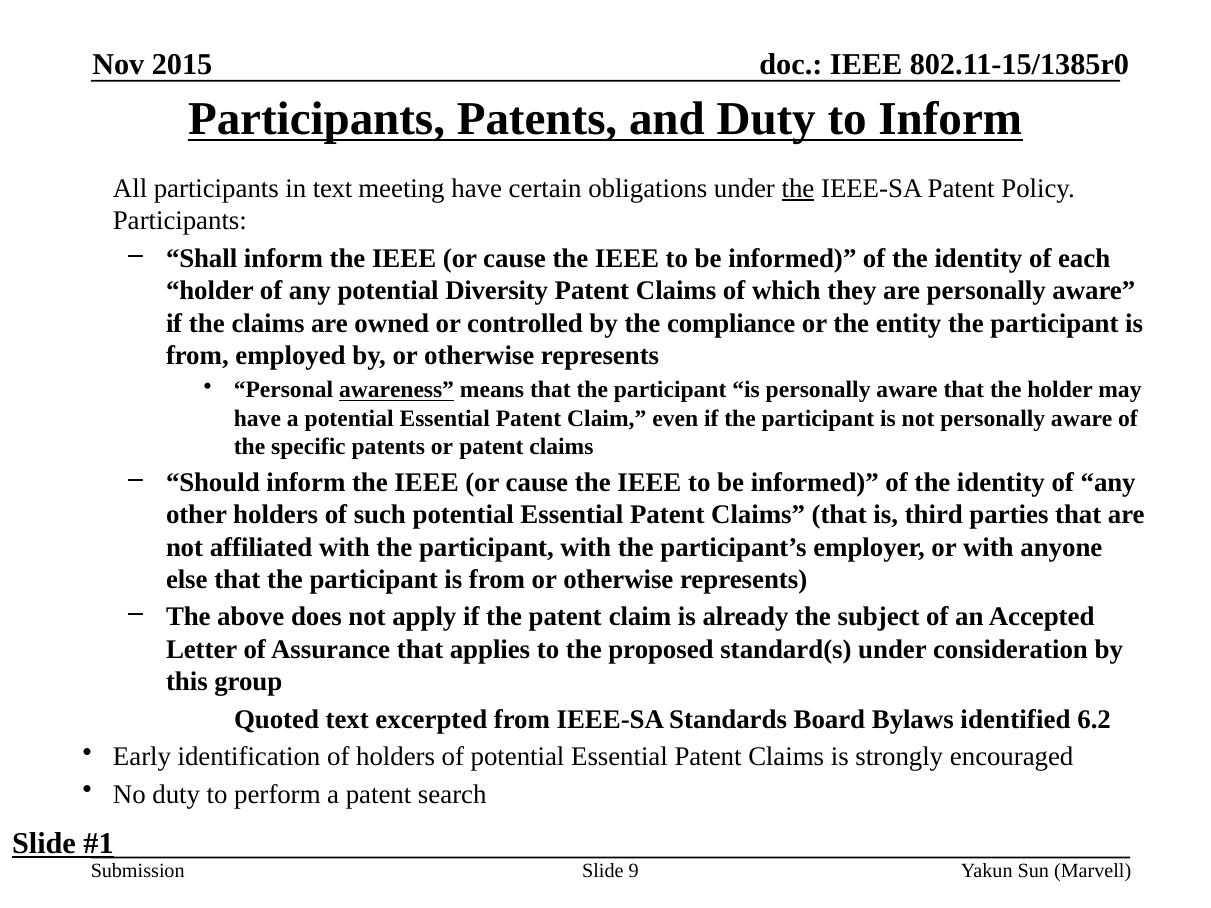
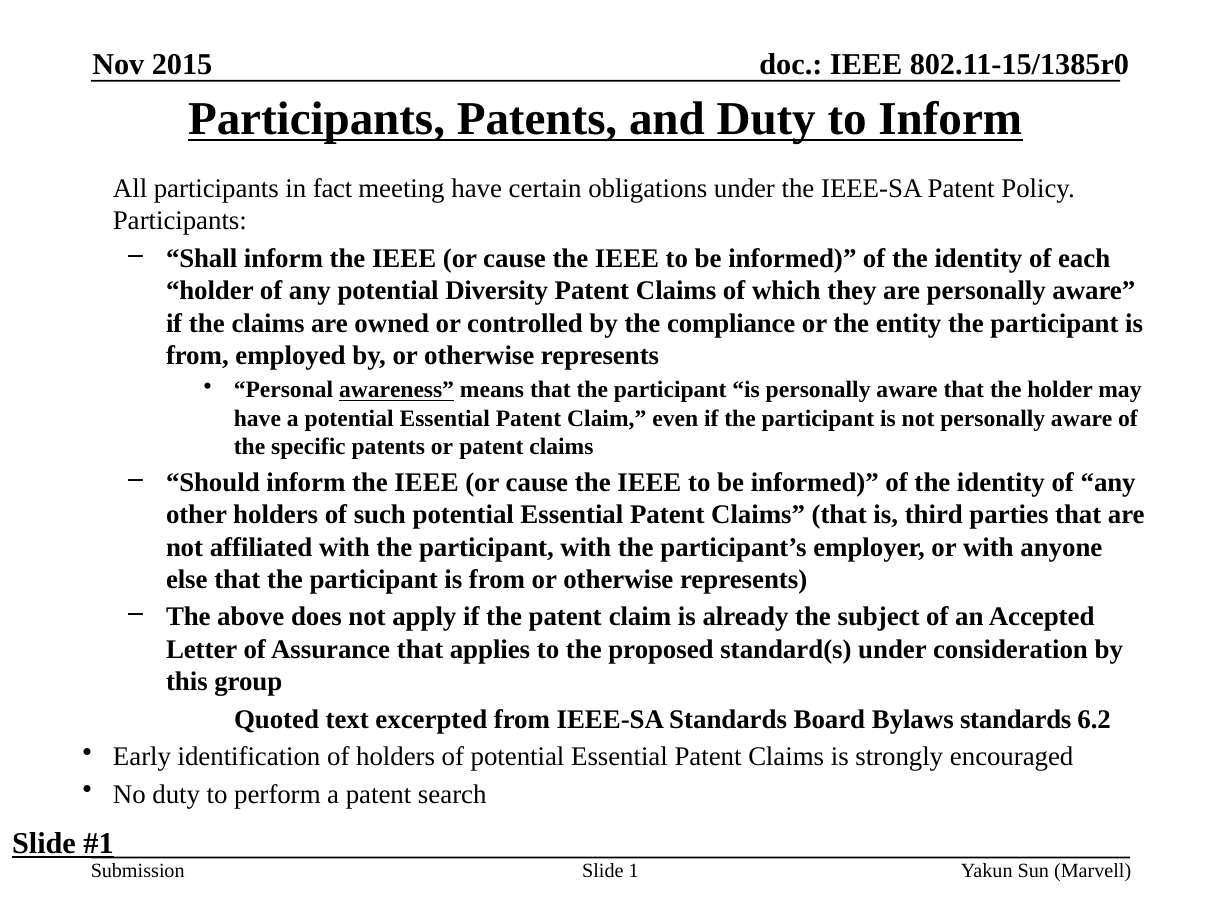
in text: text -> fact (333, 189)
the underline: present -> none (798, 189)
Bylaws identified: identified -> standards (1016, 719)
9: 9 -> 1 (634, 871)
